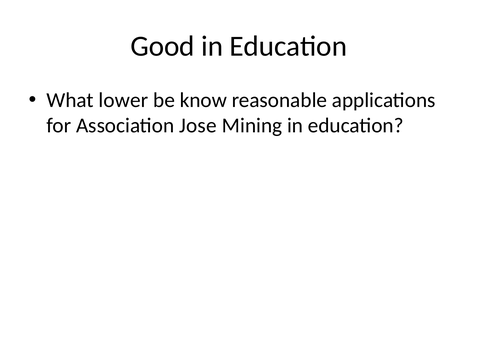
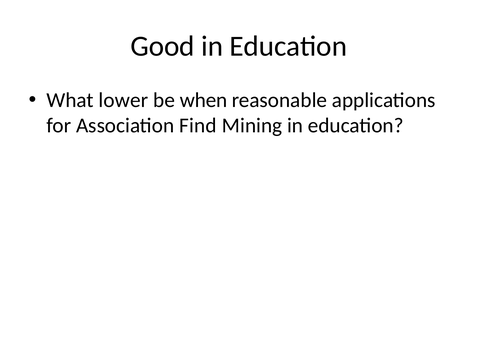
know: know -> when (203, 100)
Jose: Jose -> Find (198, 126)
